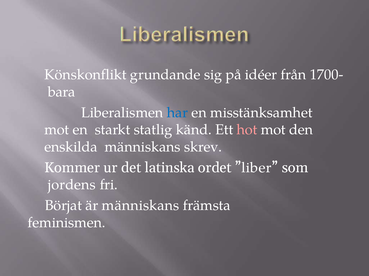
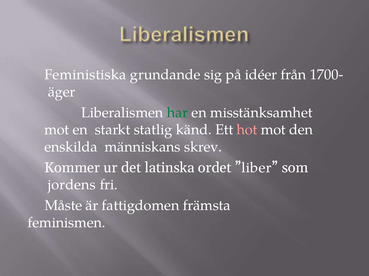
Könskonflikt: Könskonflikt -> Feministiska (85, 75)
bara: bara -> äger (62, 92)
har colour: blue -> green (177, 113)
Börjat: Börjat -> Måste (63, 206)
är människans: människans -> fattigdomen (141, 206)
